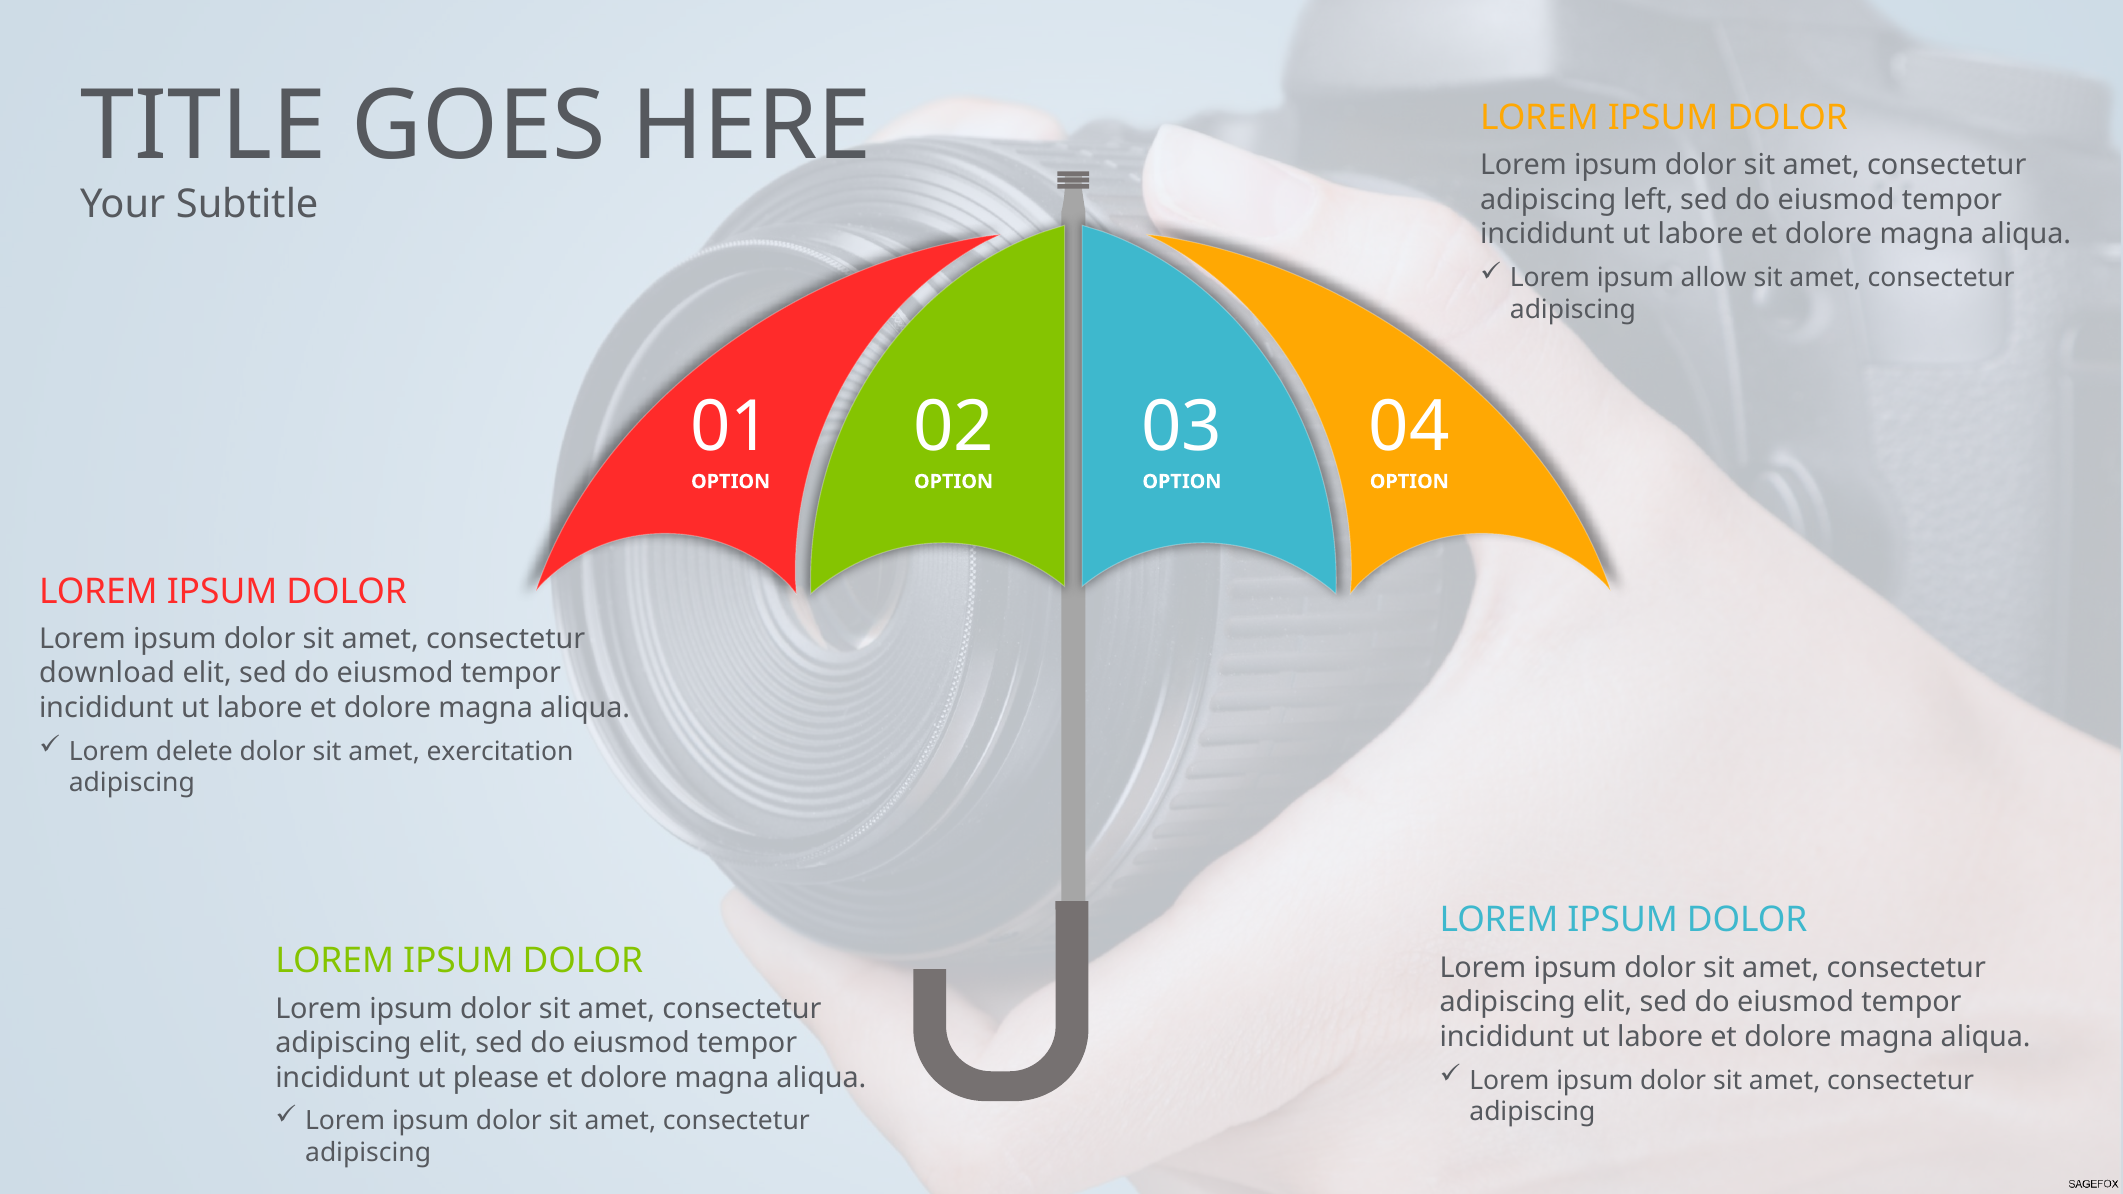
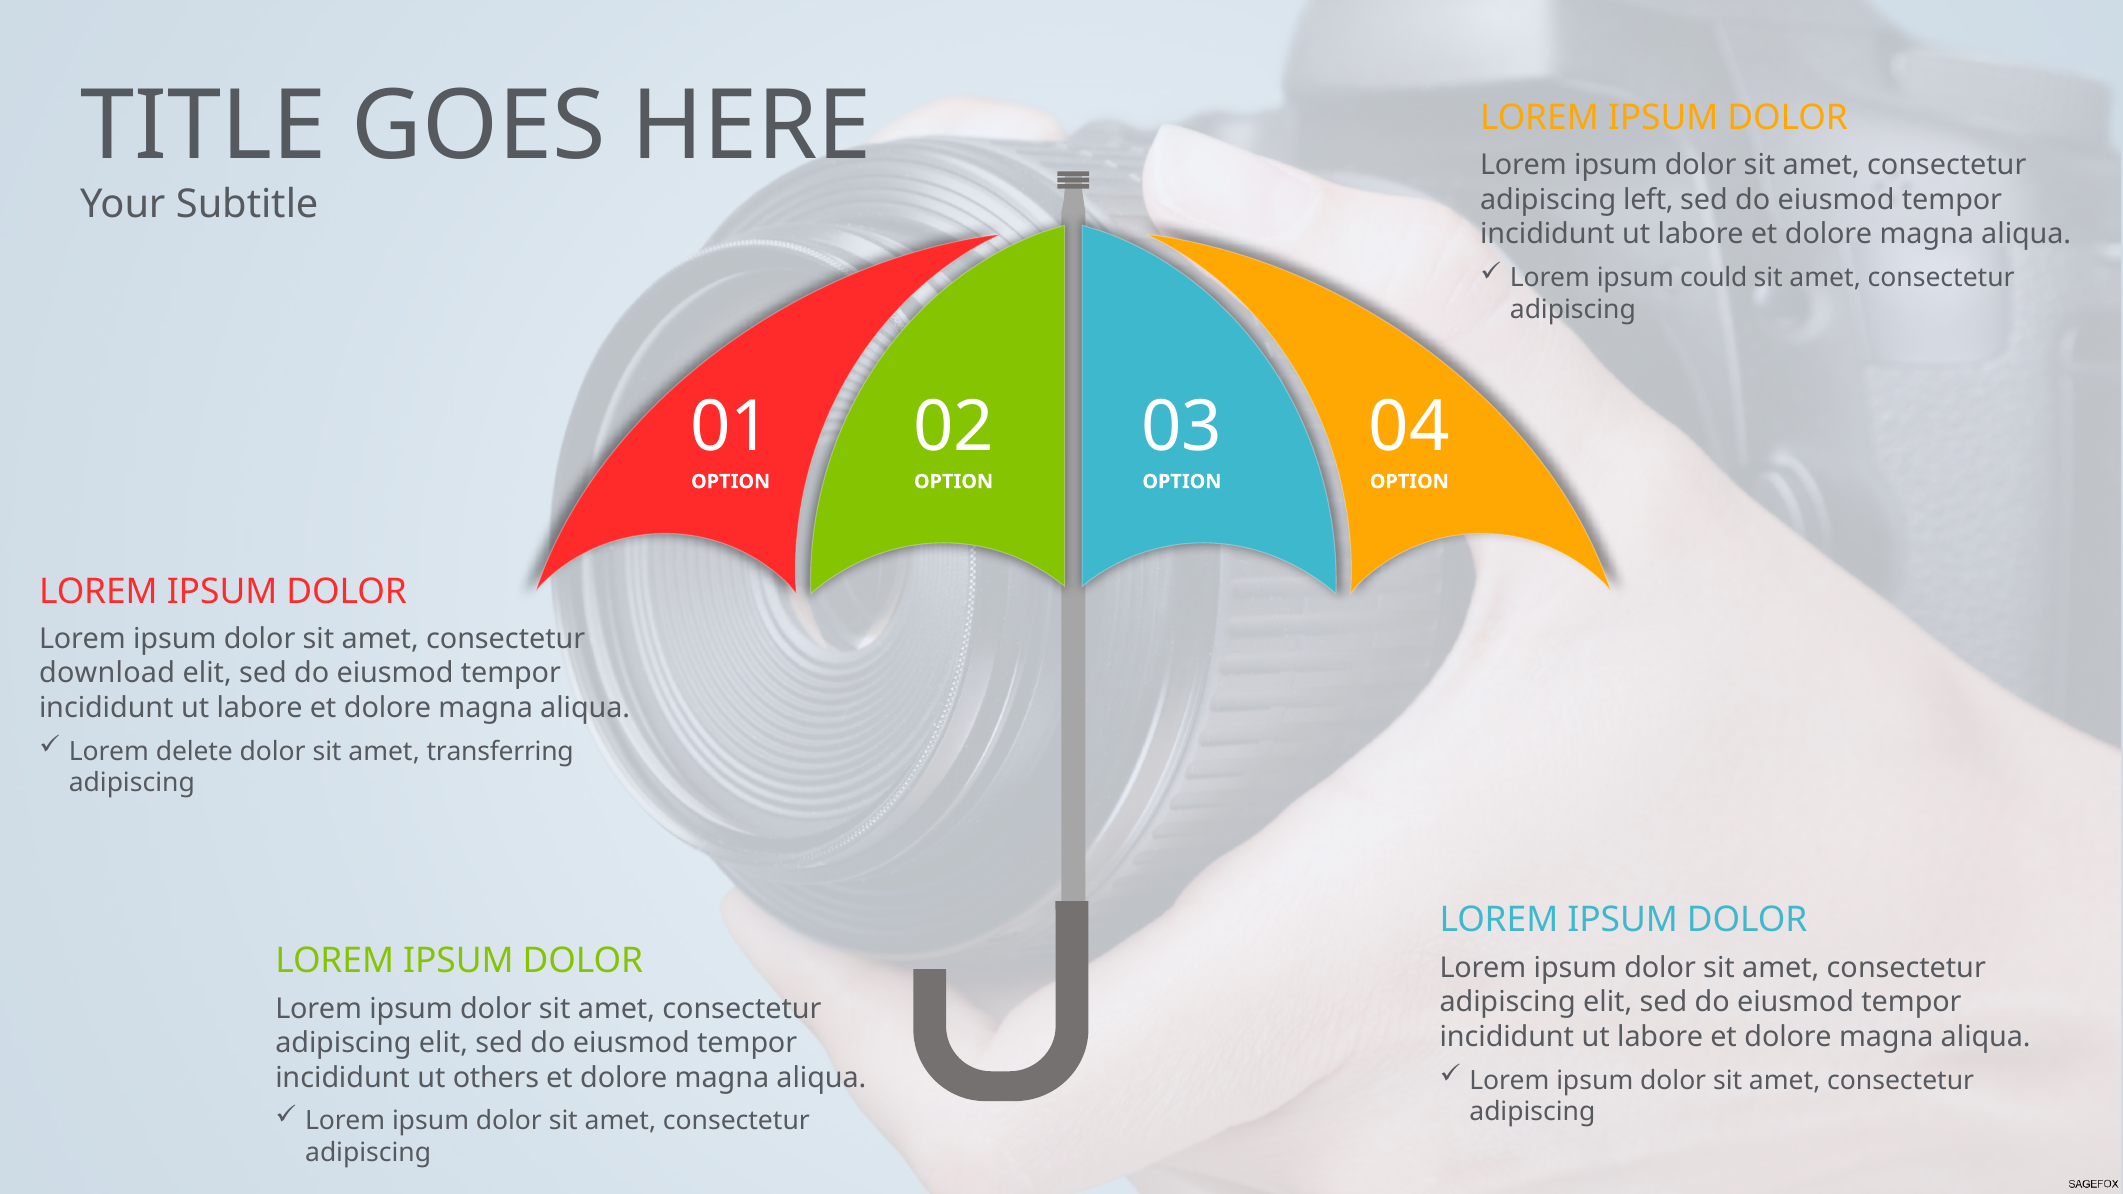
allow: allow -> could (1714, 278)
exercitation: exercitation -> transferring (500, 751)
please: please -> others (496, 1078)
